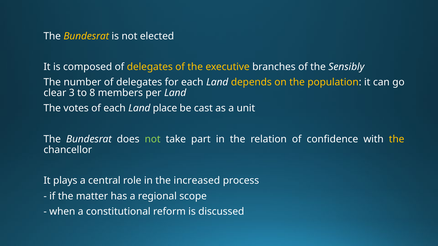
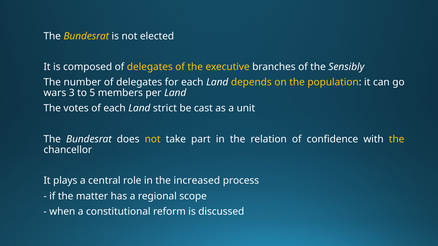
clear: clear -> wars (55, 93)
8: 8 -> 5 (92, 93)
place: place -> strict (165, 109)
not colour: light green -> yellow (153, 139)
